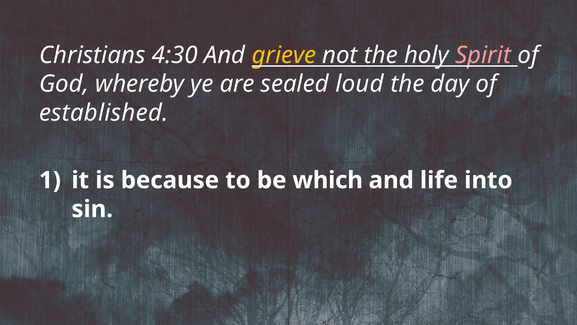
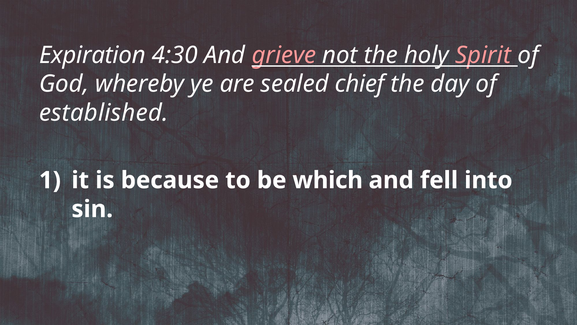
Christians: Christians -> Expiration (92, 55)
grieve colour: yellow -> pink (284, 55)
loud: loud -> chief (360, 84)
life: life -> fell (439, 180)
